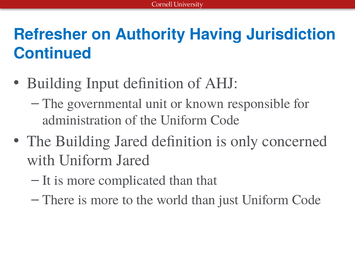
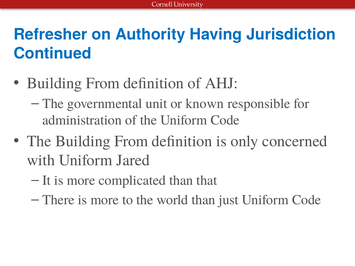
Input: Input -> From (103, 83)
The Building Jared: Jared -> From (131, 141)
